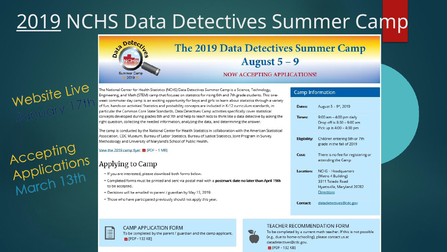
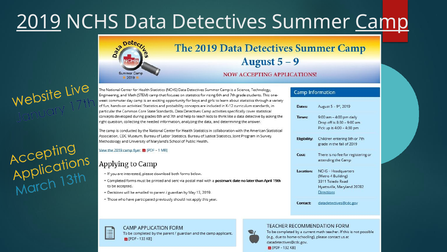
Camp underline: none -> present (382, 22)
